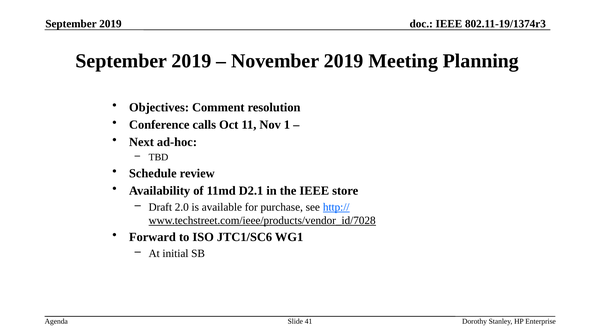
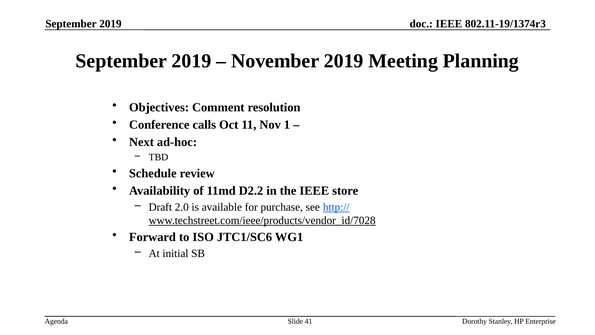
D2.1: D2.1 -> D2.2 (251, 191)
